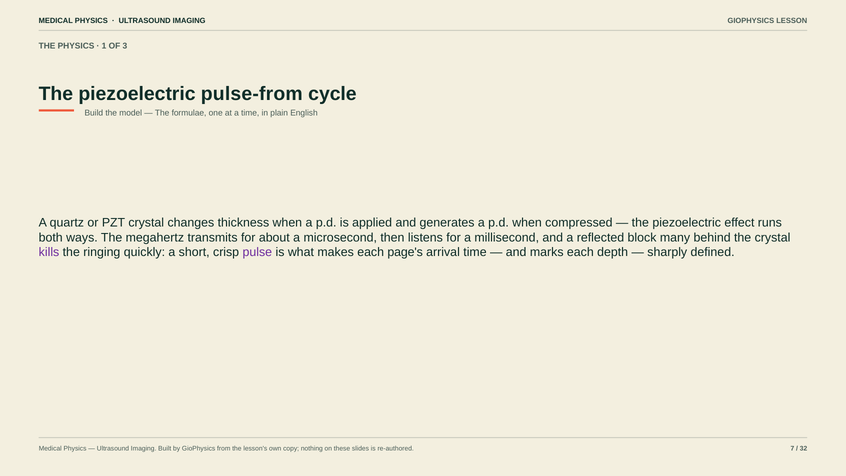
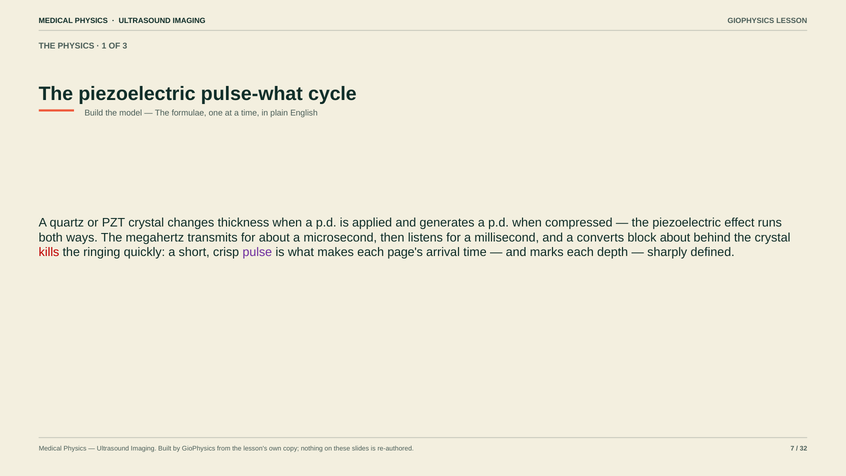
pulse-from: pulse-from -> pulse-what (252, 94)
reflected: reflected -> converts (600, 238)
block many: many -> about (675, 238)
kills colour: purple -> red (49, 252)
